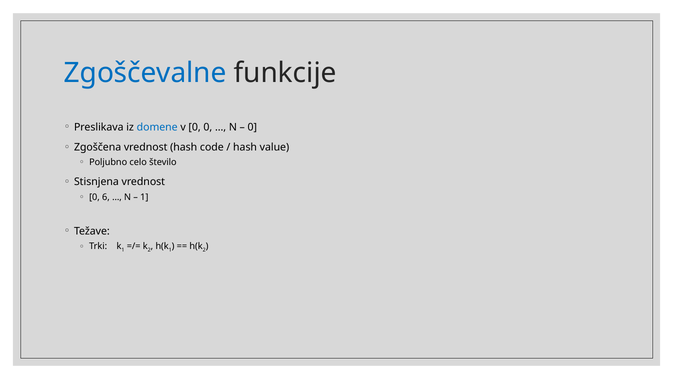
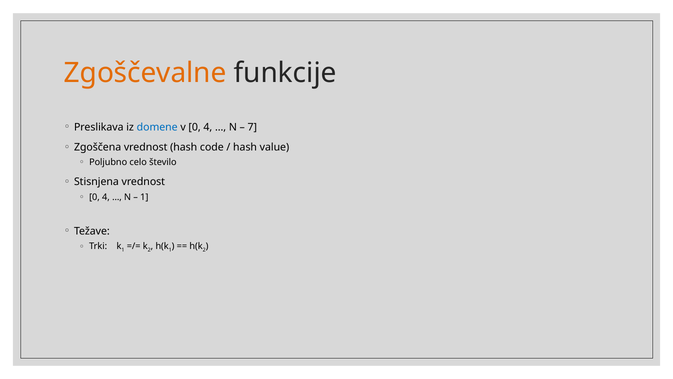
Zgoščevalne colour: blue -> orange (145, 73)
v 0 0: 0 -> 4 (208, 127)
0: 0 -> 7 (252, 127)
6: 6 -> 4 (106, 197)
